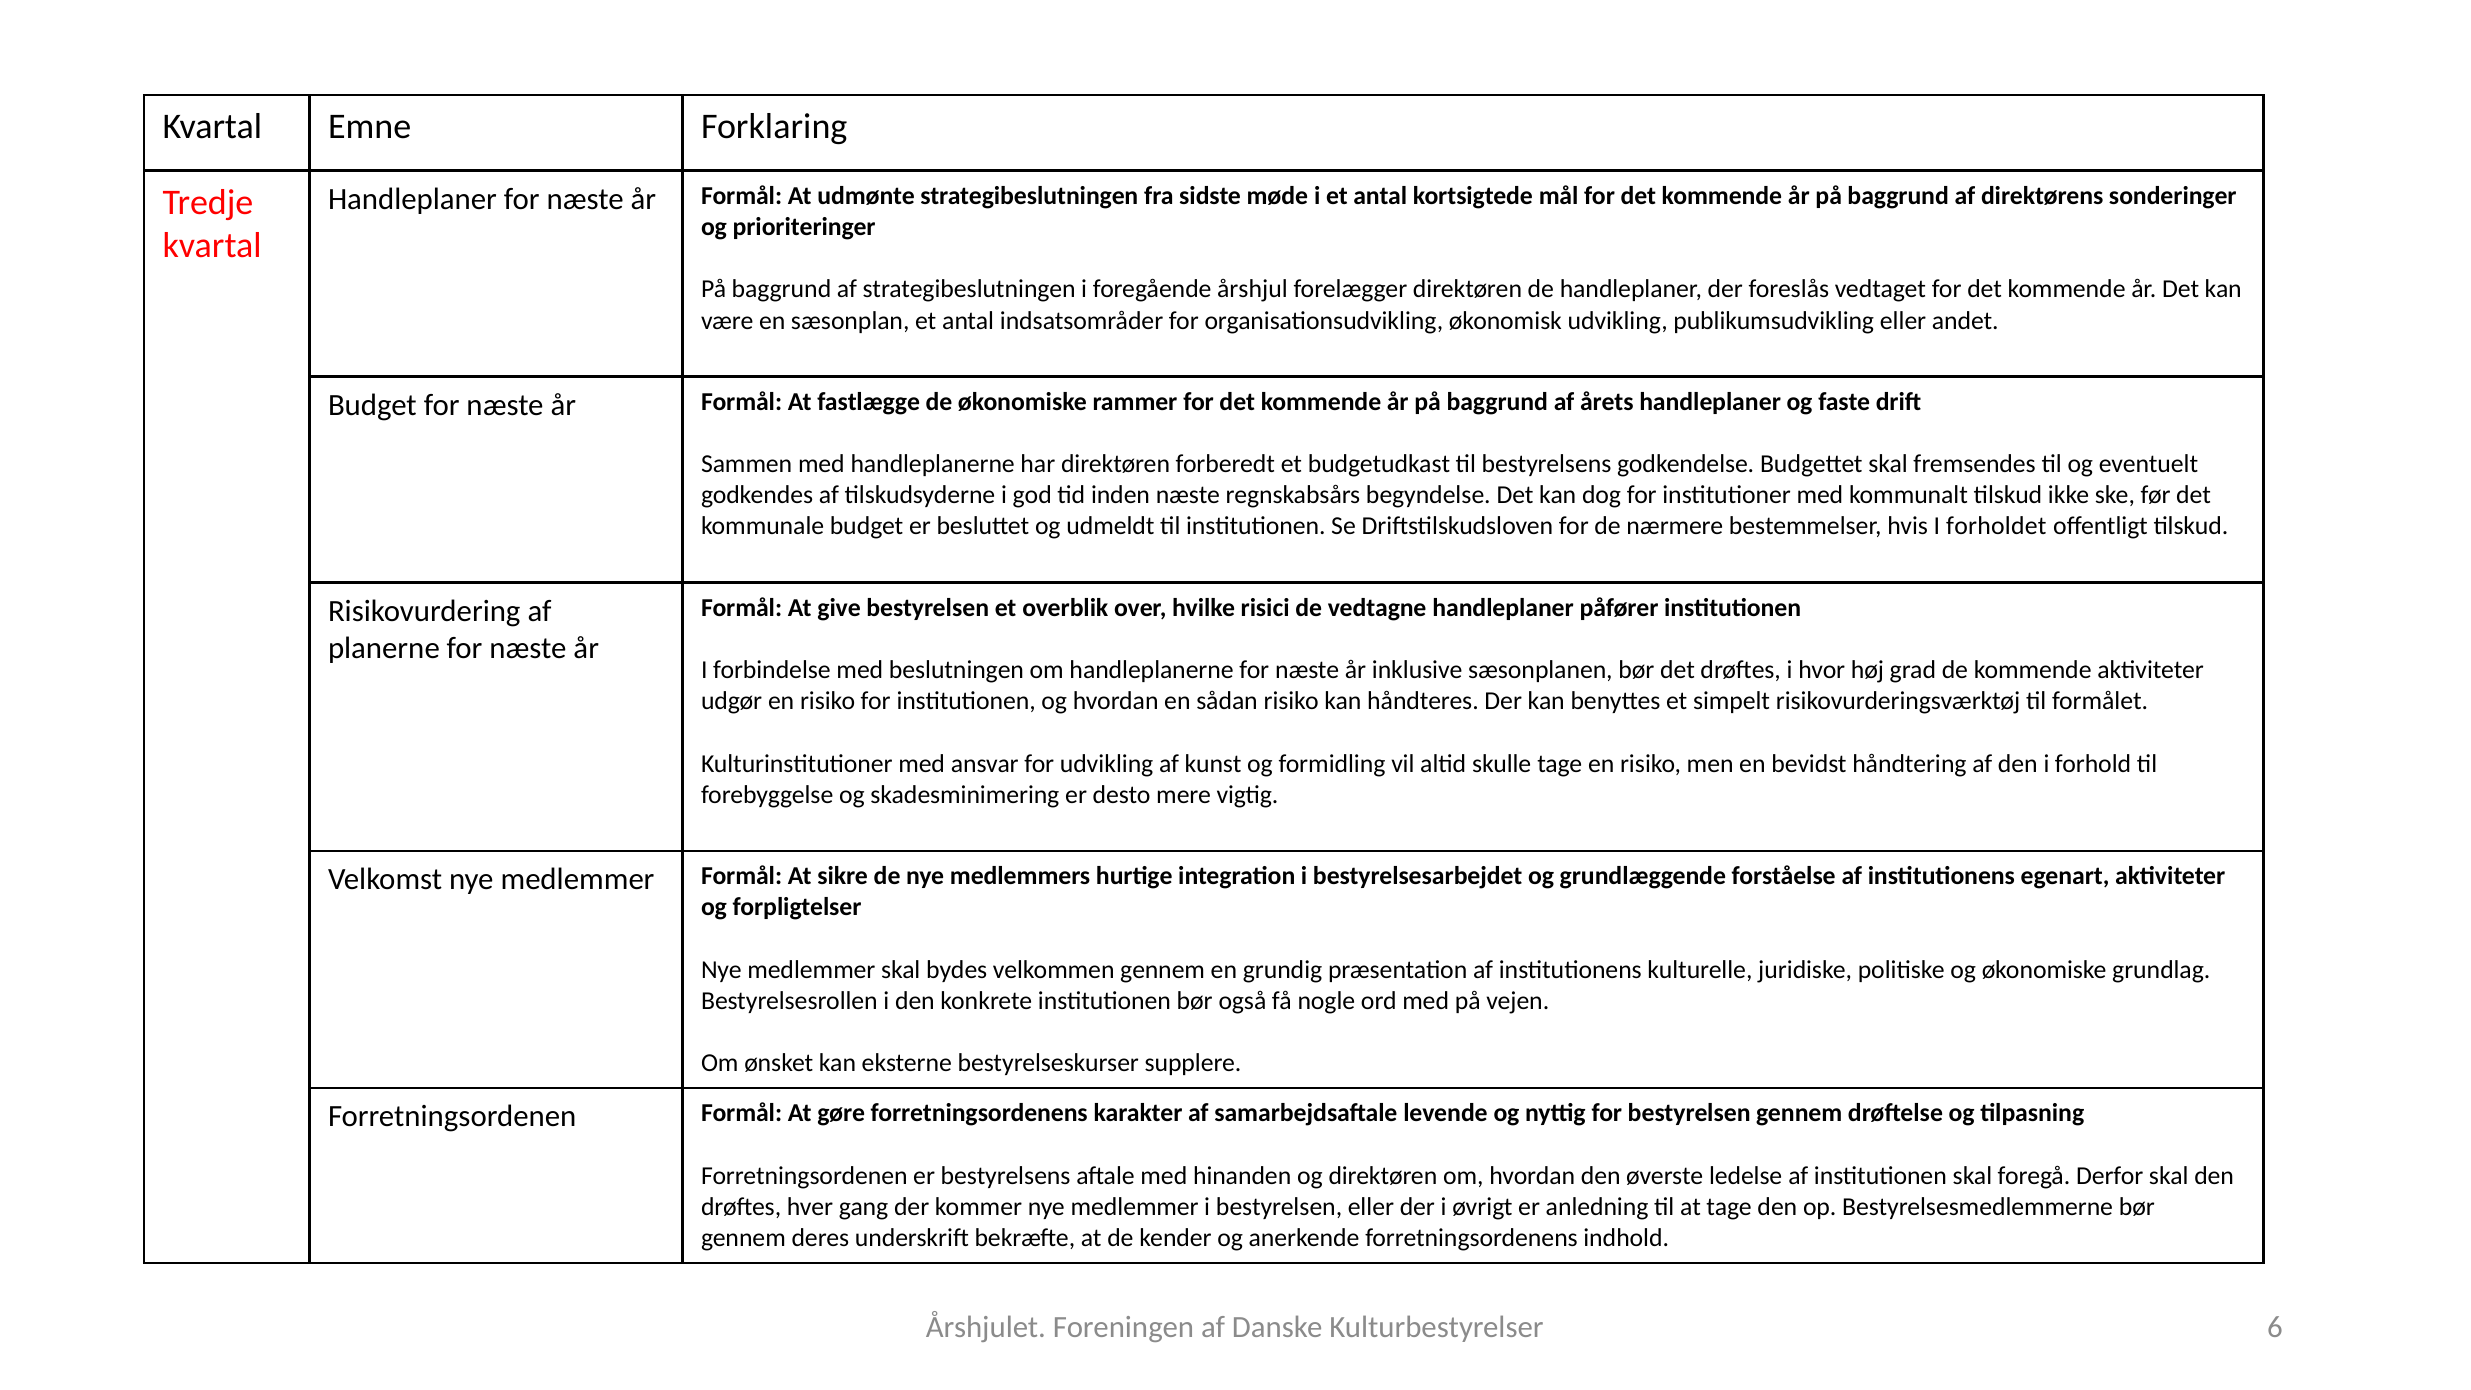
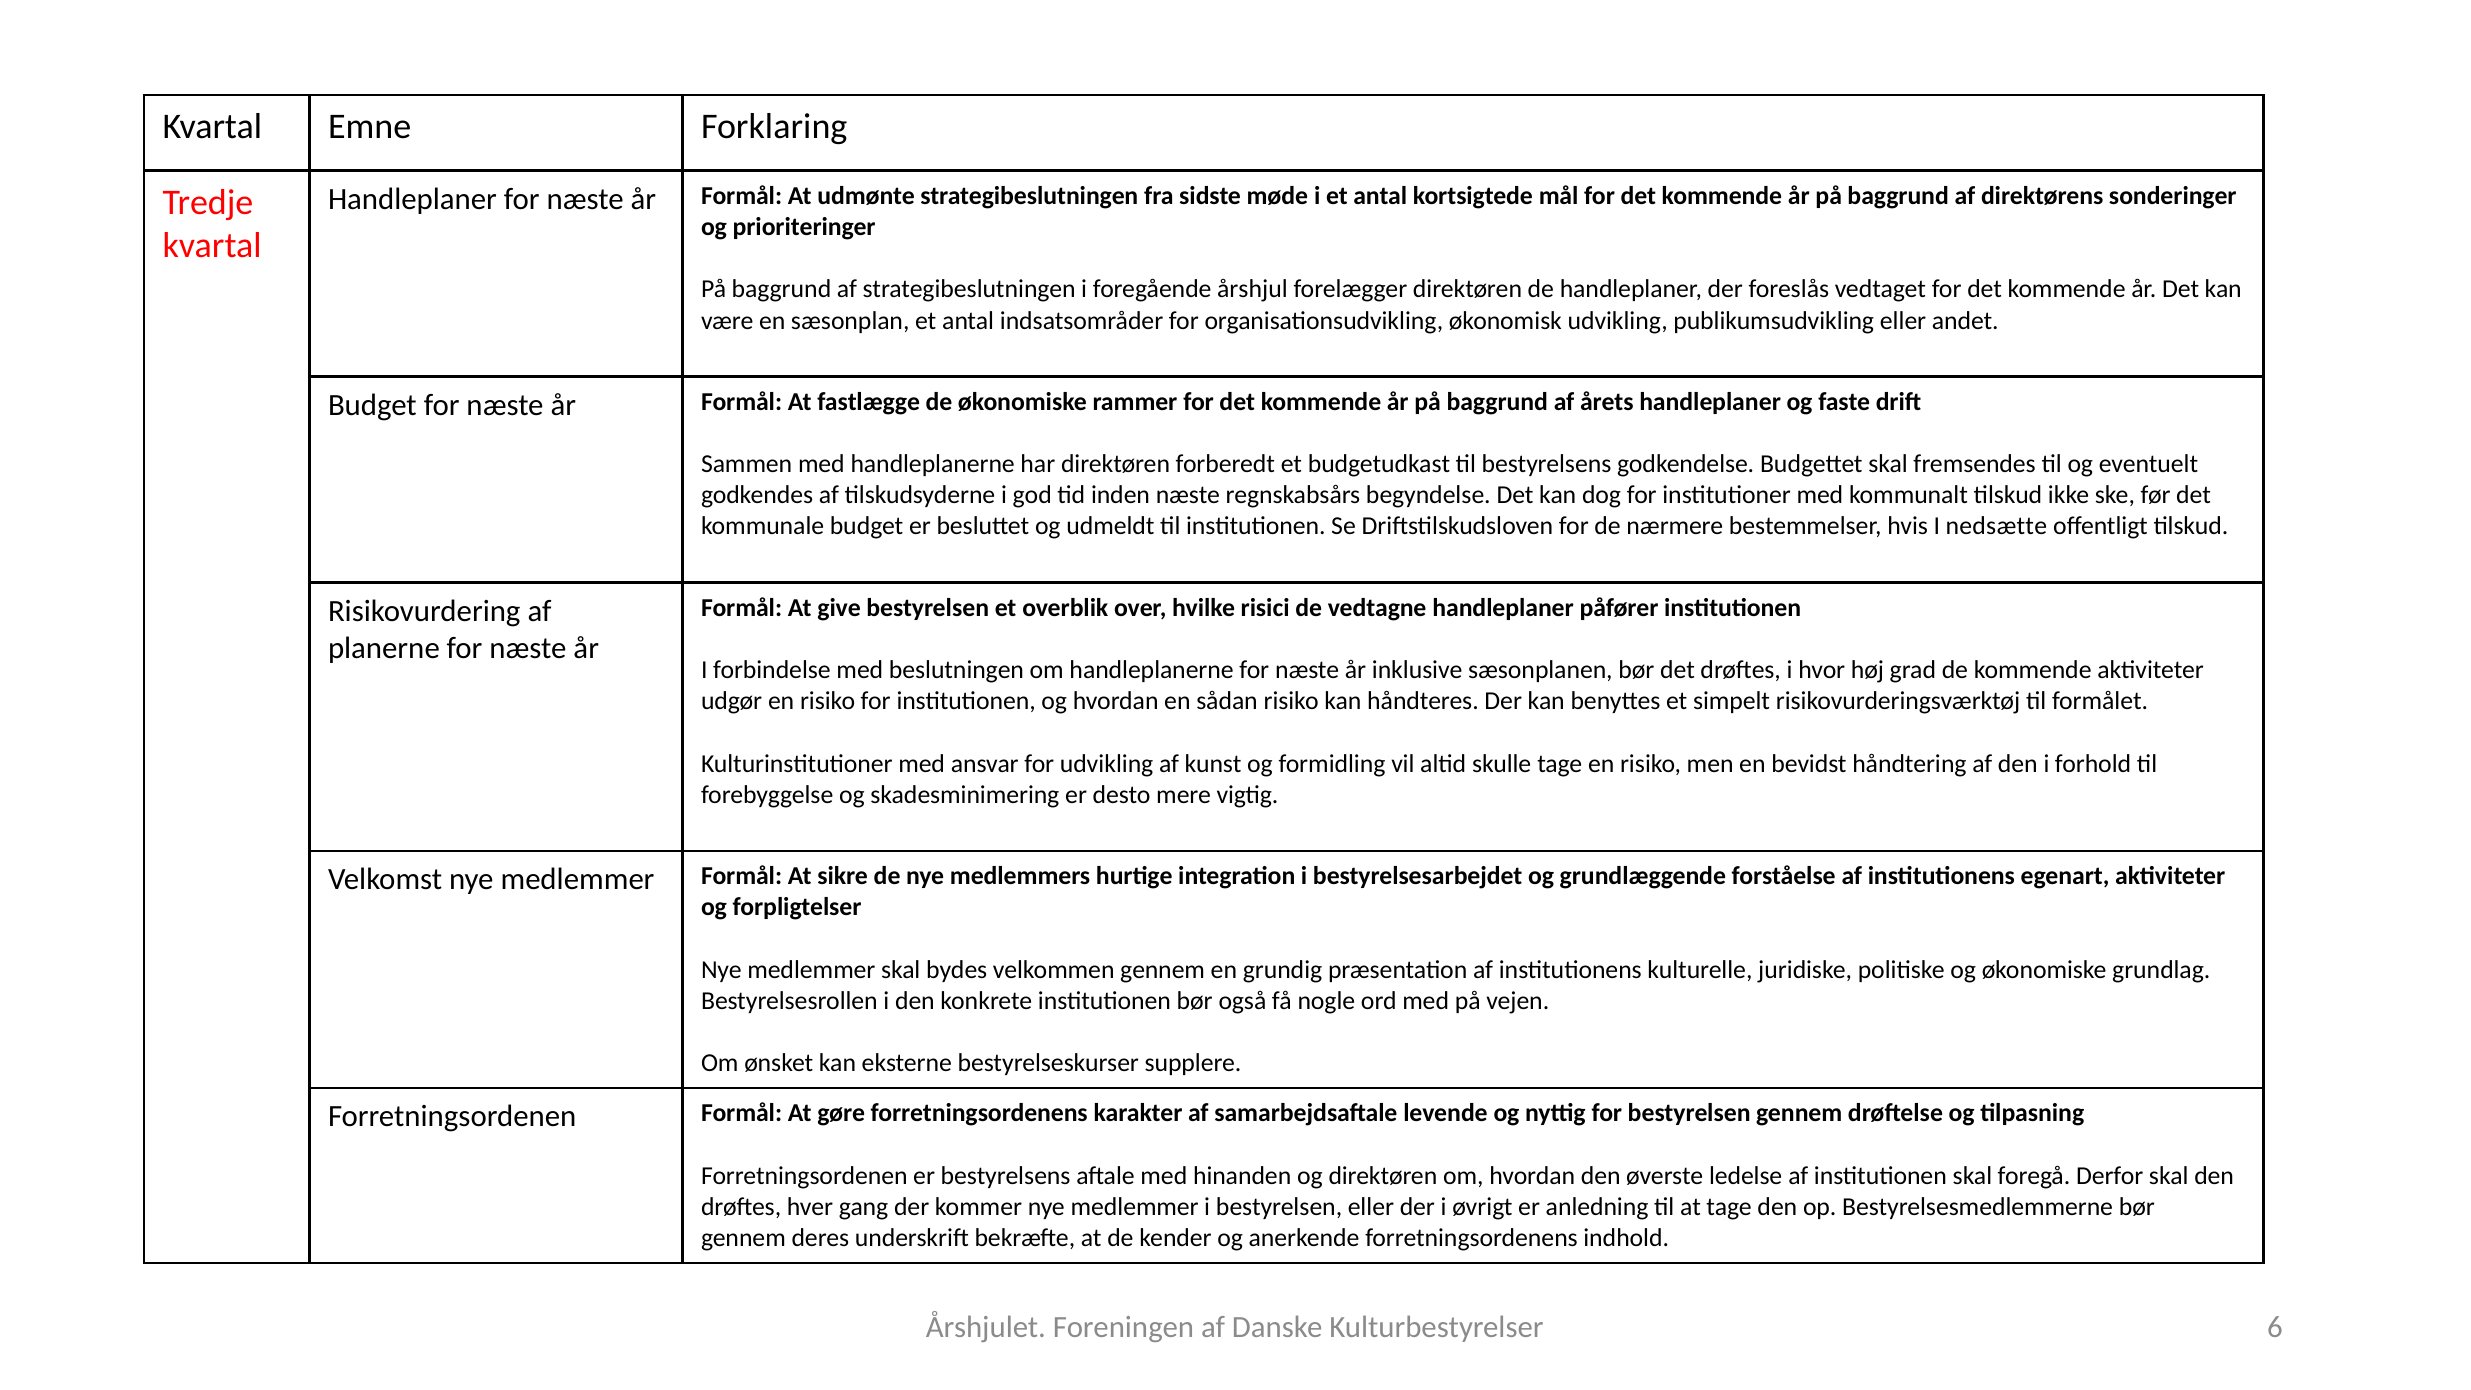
forholdet: forholdet -> nedsætte (1996, 526)
